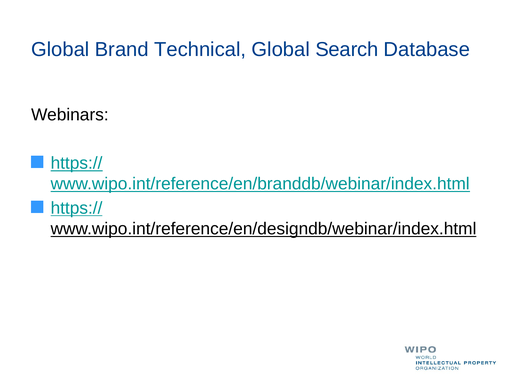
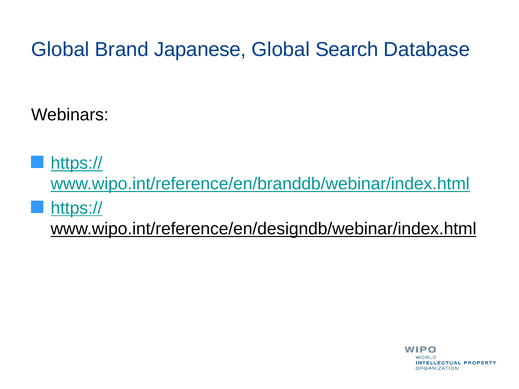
Technical: Technical -> Japanese (200, 49)
